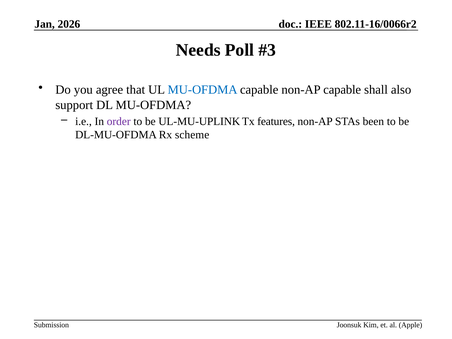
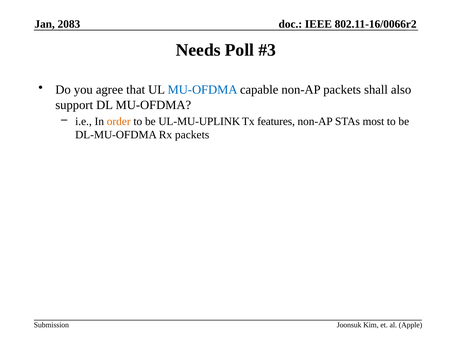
2026: 2026 -> 2083 (69, 24)
non-AP capable: capable -> packets (342, 90)
order colour: purple -> orange (119, 121)
been: been -> most (373, 121)
Rx scheme: scheme -> packets (192, 135)
